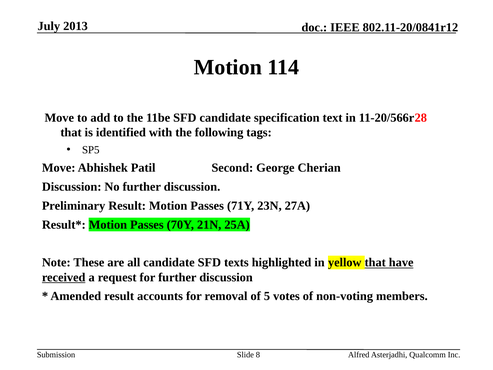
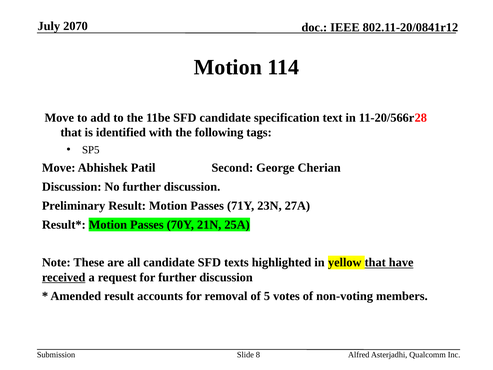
2013: 2013 -> 2070 (76, 26)
